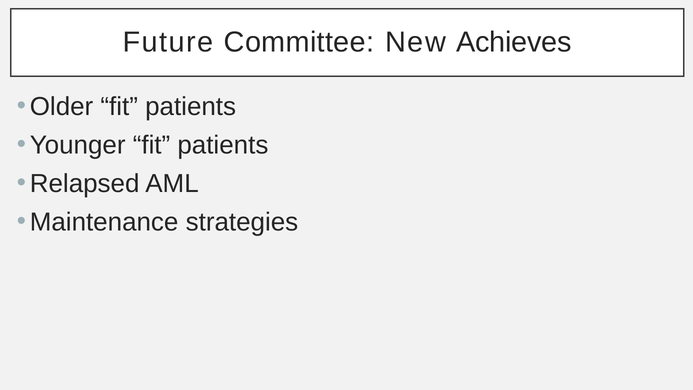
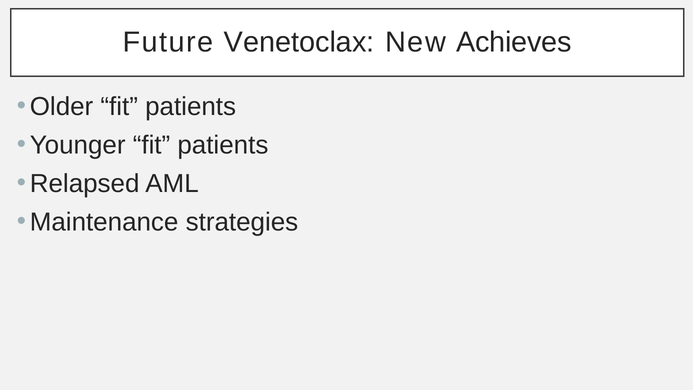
Committee: Committee -> Venetoclax (299, 42)
